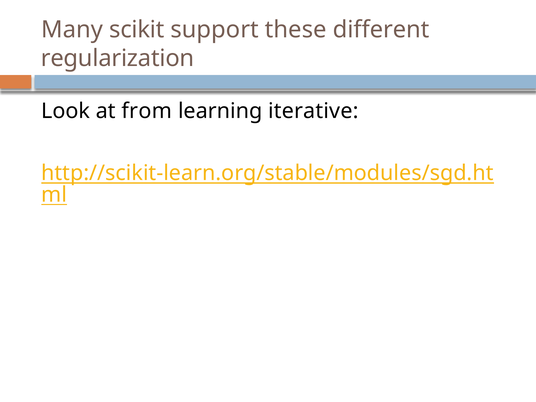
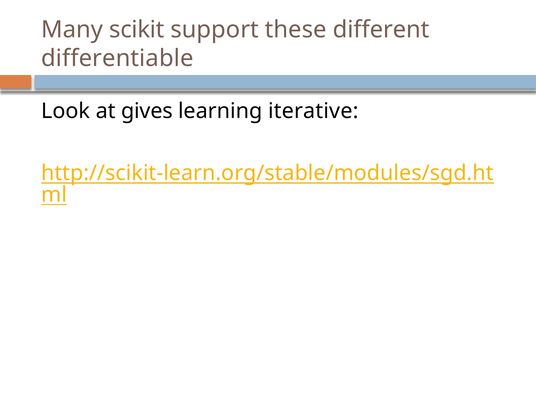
regularization: regularization -> differentiable (117, 58)
from: from -> gives (147, 111)
